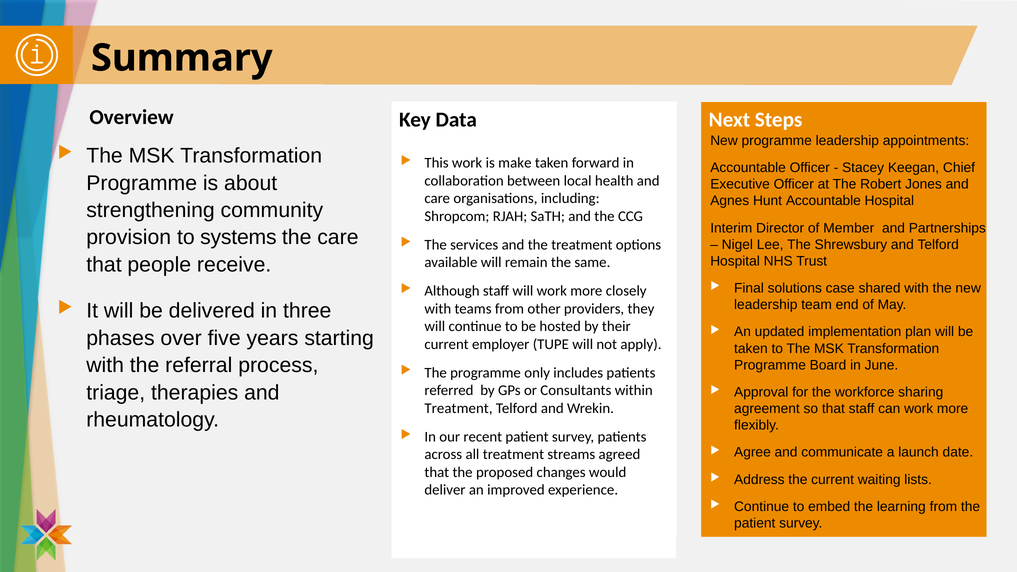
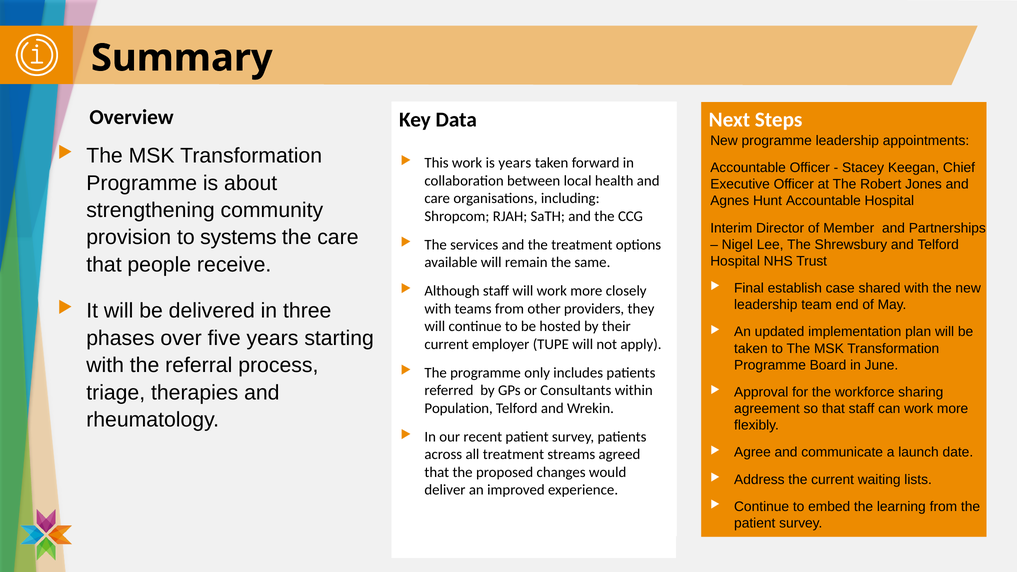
is make: make -> years (515, 163)
solutions: solutions -> establish (795, 288)
Treatment: Treatment -> Population (459, 408)
